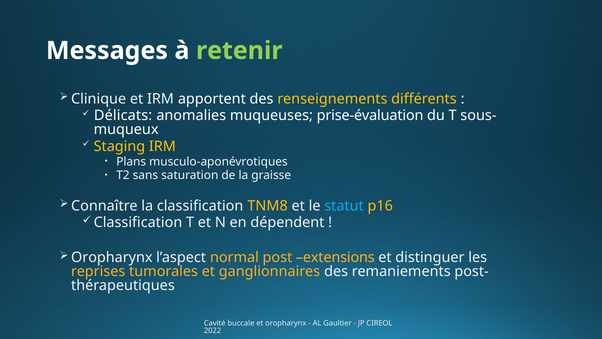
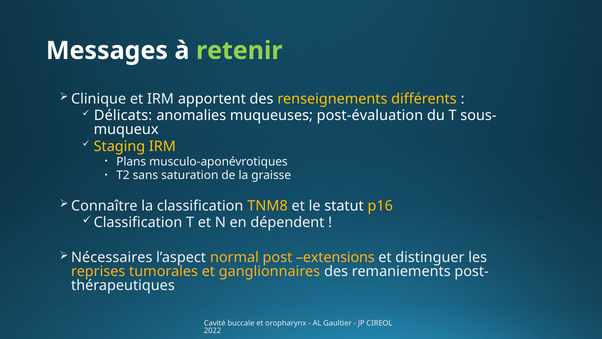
prise-évaluation: prise-évaluation -> post-évaluation (370, 116)
statut colour: light blue -> white (344, 206)
Oropharynx: Oropharynx -> Nécessaires (112, 257)
